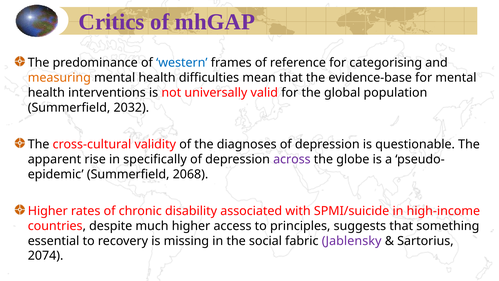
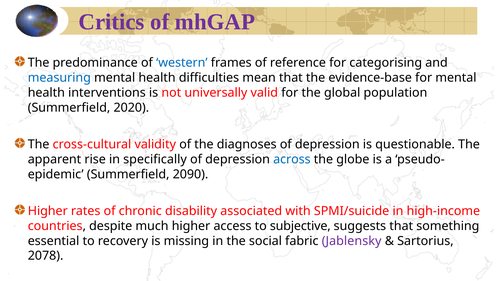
measuring colour: orange -> blue (59, 78)
2032: 2032 -> 2020 (131, 108)
across colour: purple -> blue (292, 159)
2068: 2068 -> 2090 (190, 174)
principles: principles -> subjective (300, 226)
2074: 2074 -> 2078 (46, 256)
